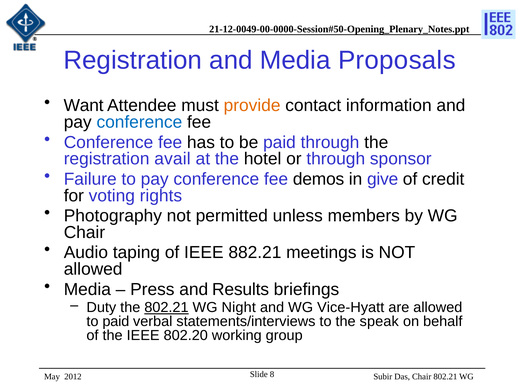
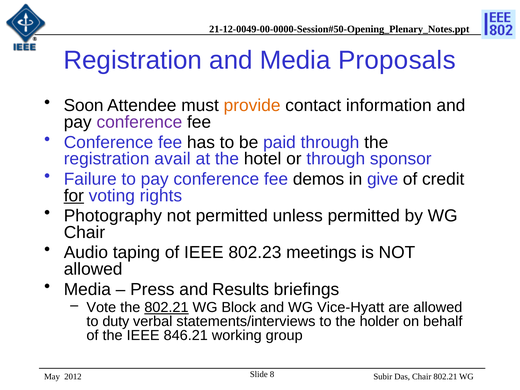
Want: Want -> Soon (84, 106)
conference colour: blue -> purple (139, 122)
for underline: none -> present (74, 196)
unless members: members -> permitted (364, 216)
882.21: 882.21 -> 802.23 (255, 253)
Duty: Duty -> Vote (101, 308)
Night: Night -> Block (239, 308)
to paid: paid -> duty (116, 321)
speak: speak -> holder (379, 321)
802.20: 802.20 -> 846.21 (186, 335)
